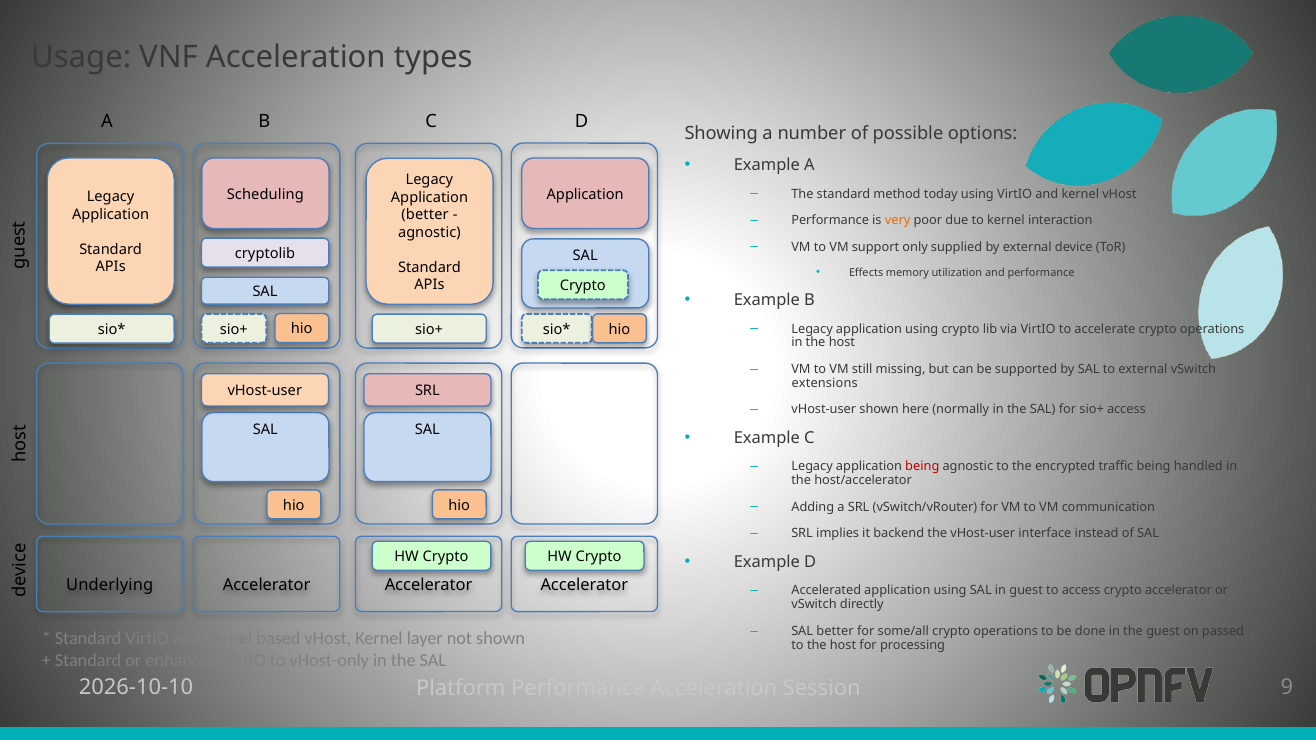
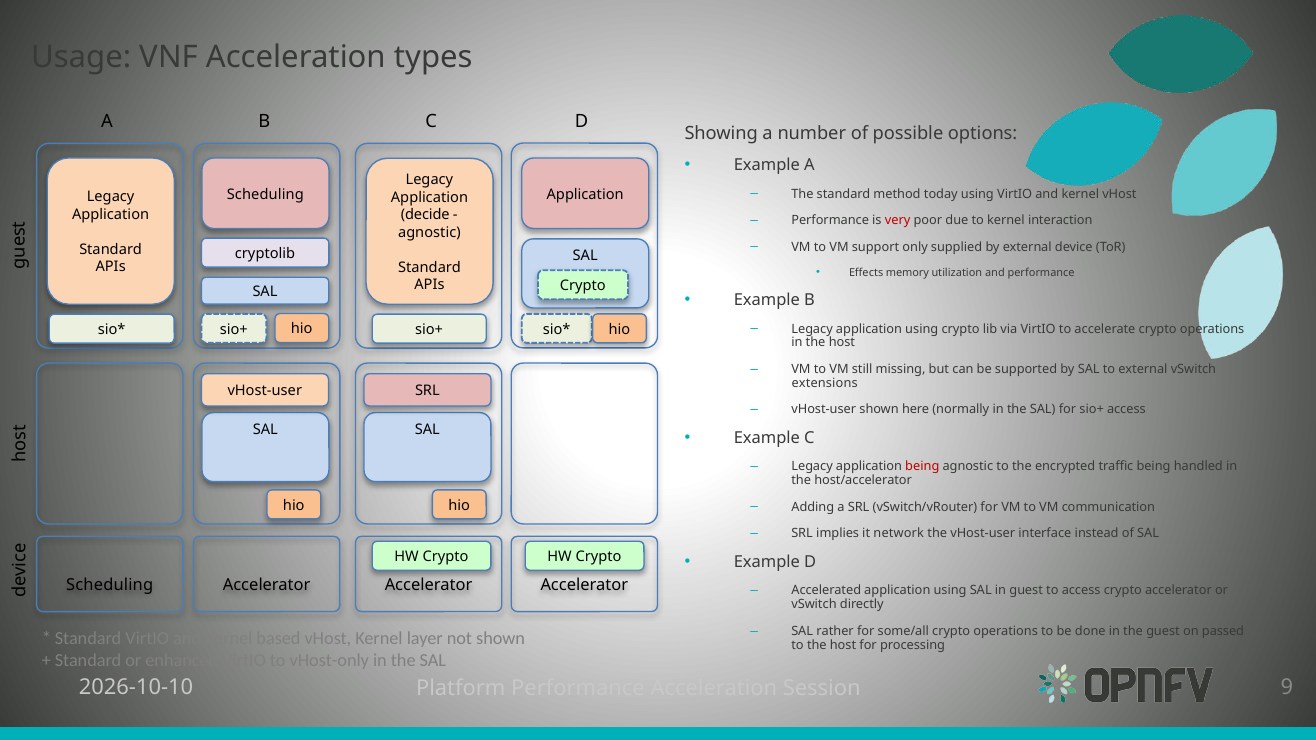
better: better -> decide (425, 215)
very colour: orange -> red (898, 220)
backend: backend -> network (899, 534)
Underlying: Underlying -> Scheduling (110, 585)
SAL better: better -> rather (835, 631)
